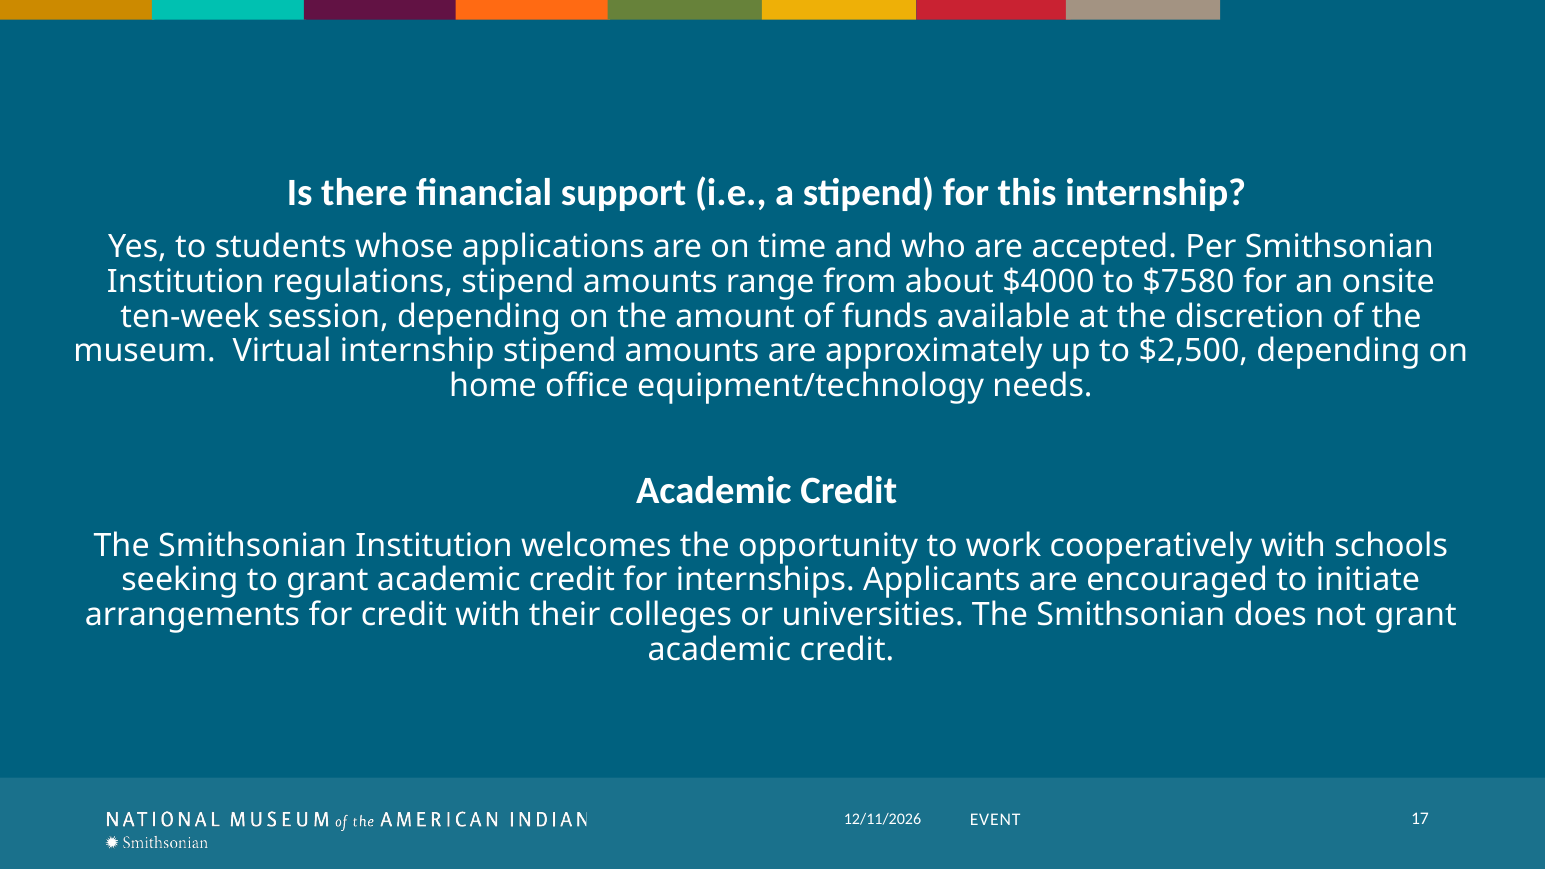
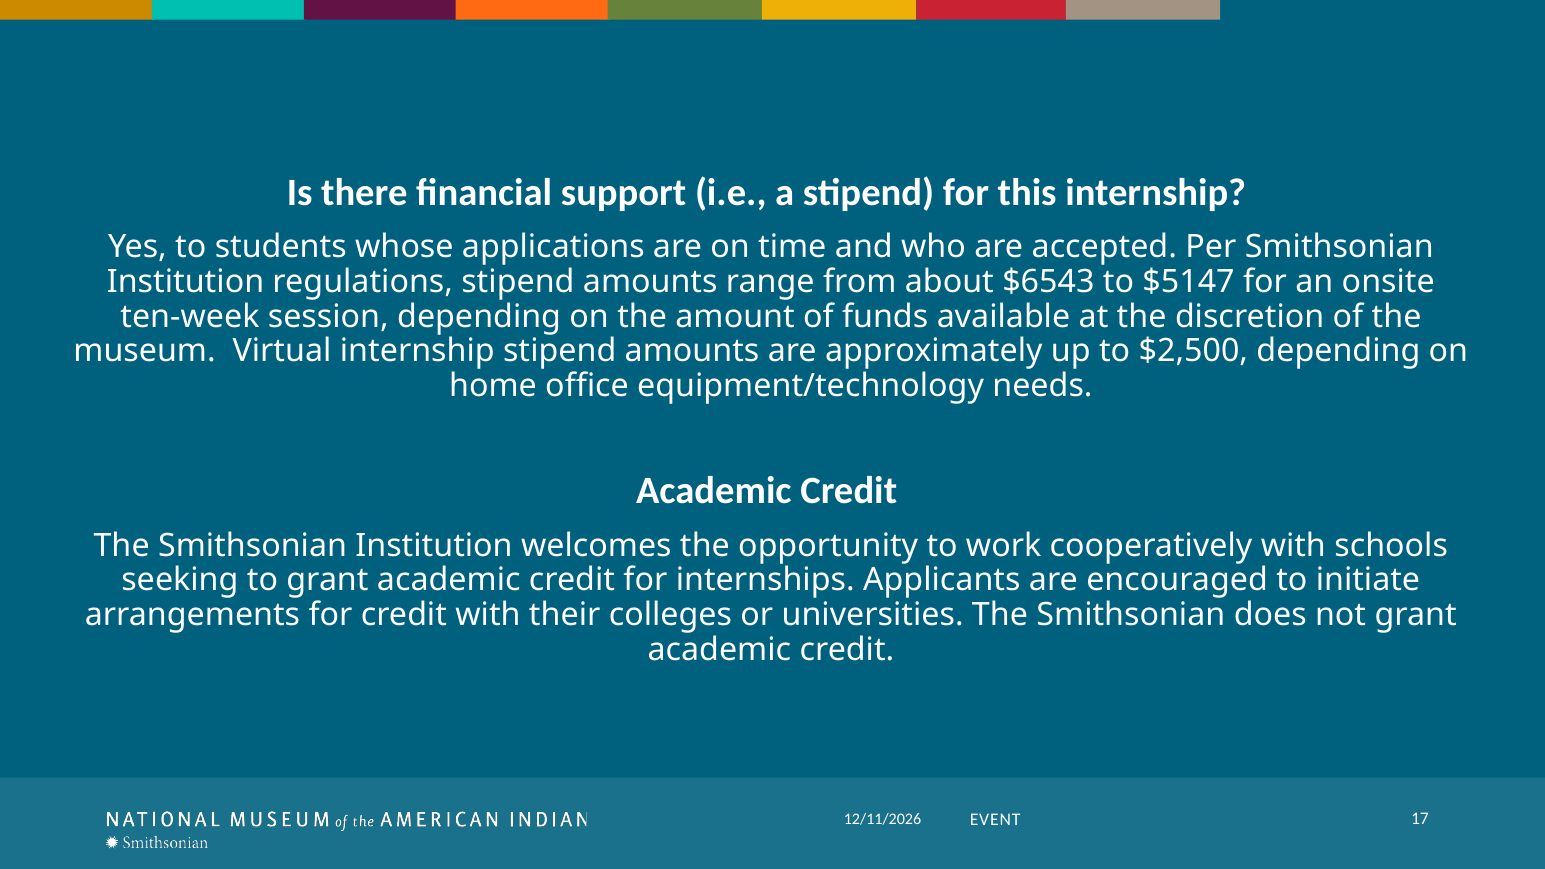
$4000: $4000 -> $6543 (1048, 282)
$7580: $7580 -> $5147 (1189, 282)
